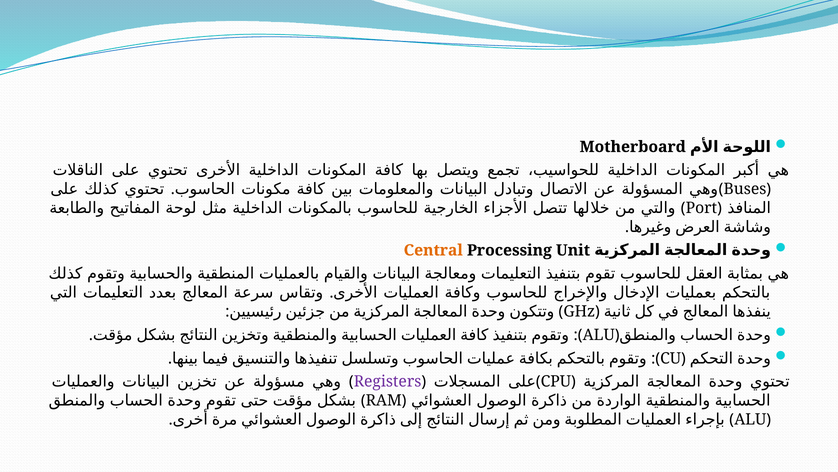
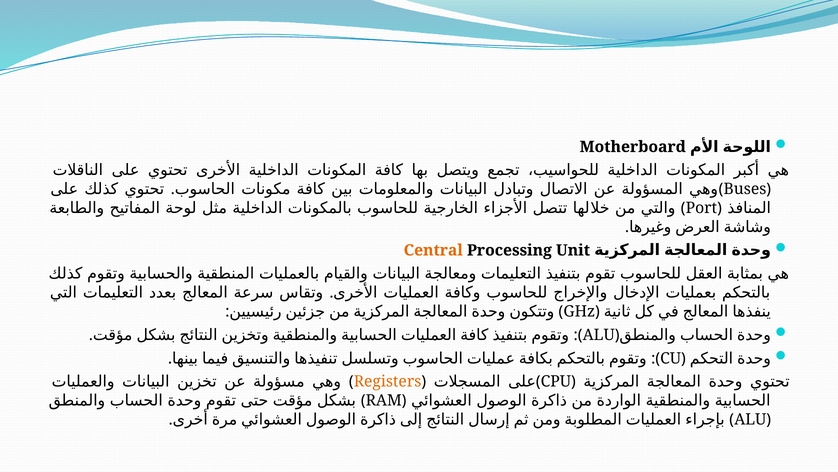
Registers colour: purple -> orange (388, 381)
